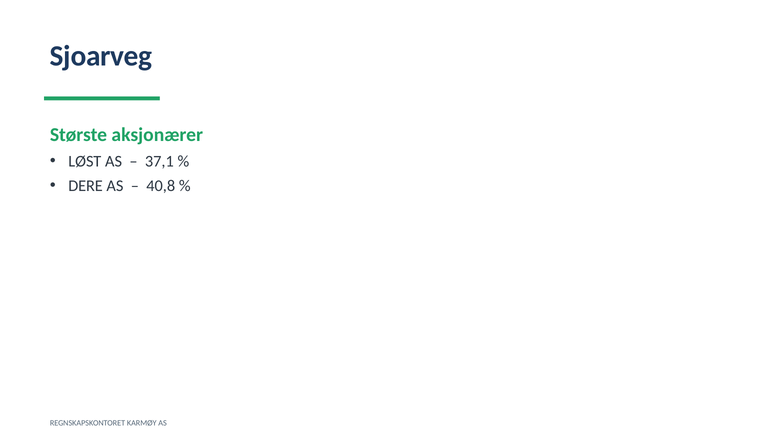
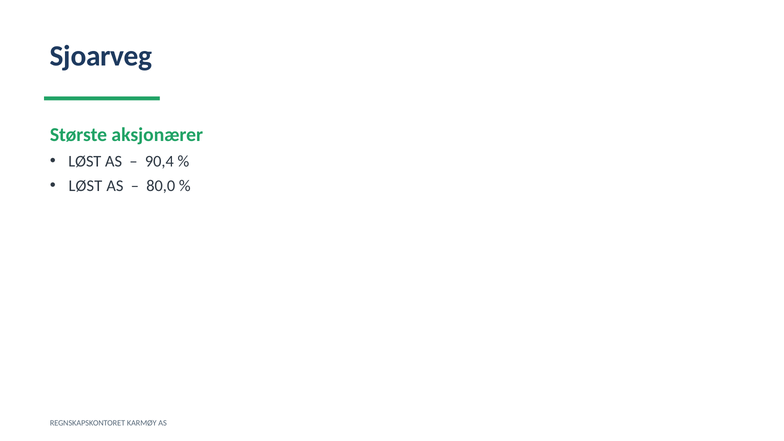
37,1: 37,1 -> 90,4 (159, 161)
DERE: DERE -> LØST (85, 186)
40,8: 40,8 -> 80,0 (161, 186)
